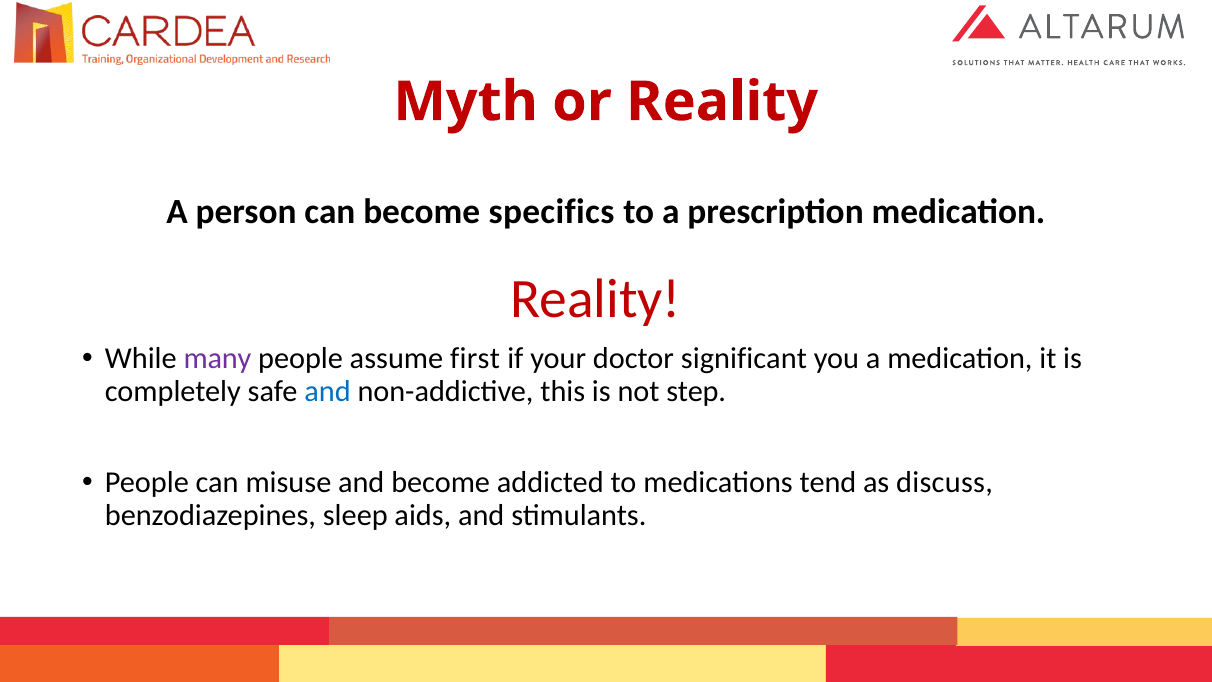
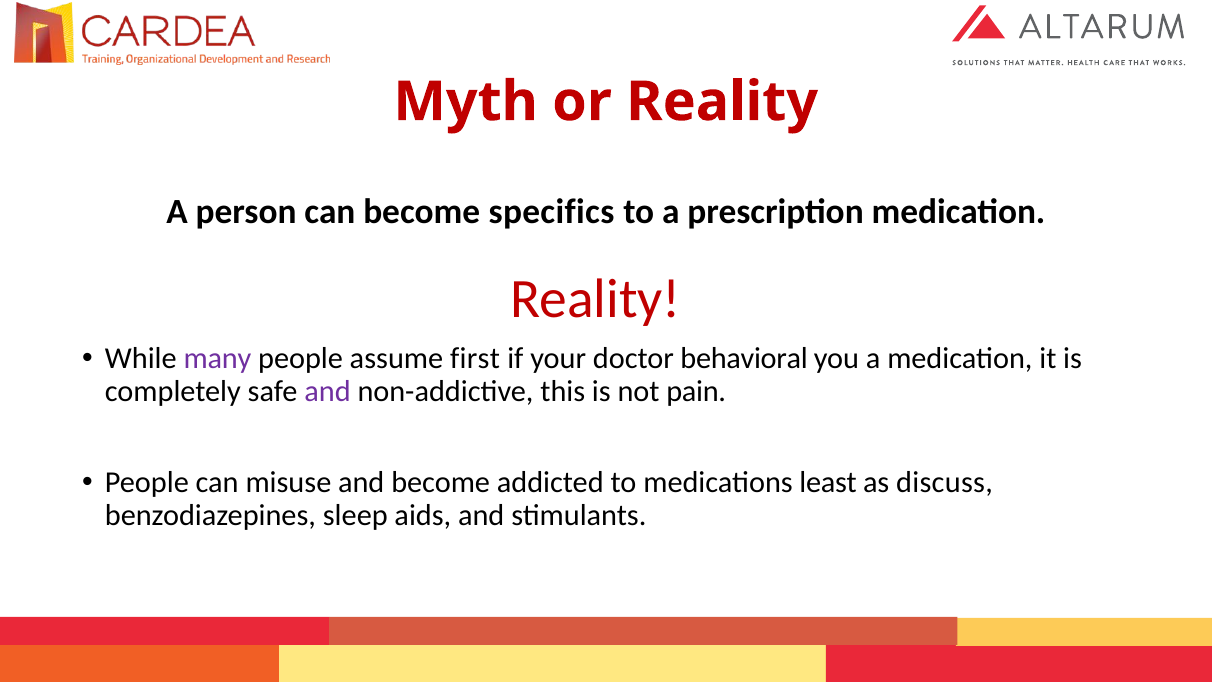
significant: significant -> behavioral (744, 359)
and colour: blue -> purple (328, 391)
step: step -> pain (696, 391)
tend: tend -> least (828, 482)
